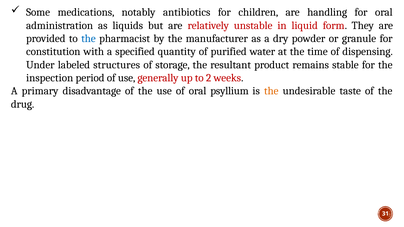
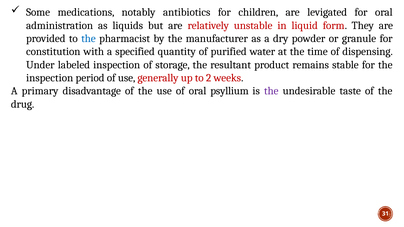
handling: handling -> levigated (327, 12)
labeled structures: structures -> inspection (117, 65)
the colour: orange -> purple (271, 91)
